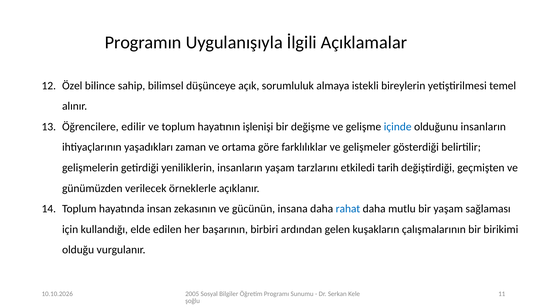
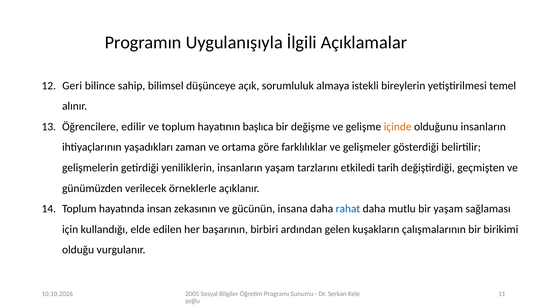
Özel: Özel -> Geri (72, 86)
işlenişi: işlenişi -> başlıca (258, 127)
içinde colour: blue -> orange (398, 127)
